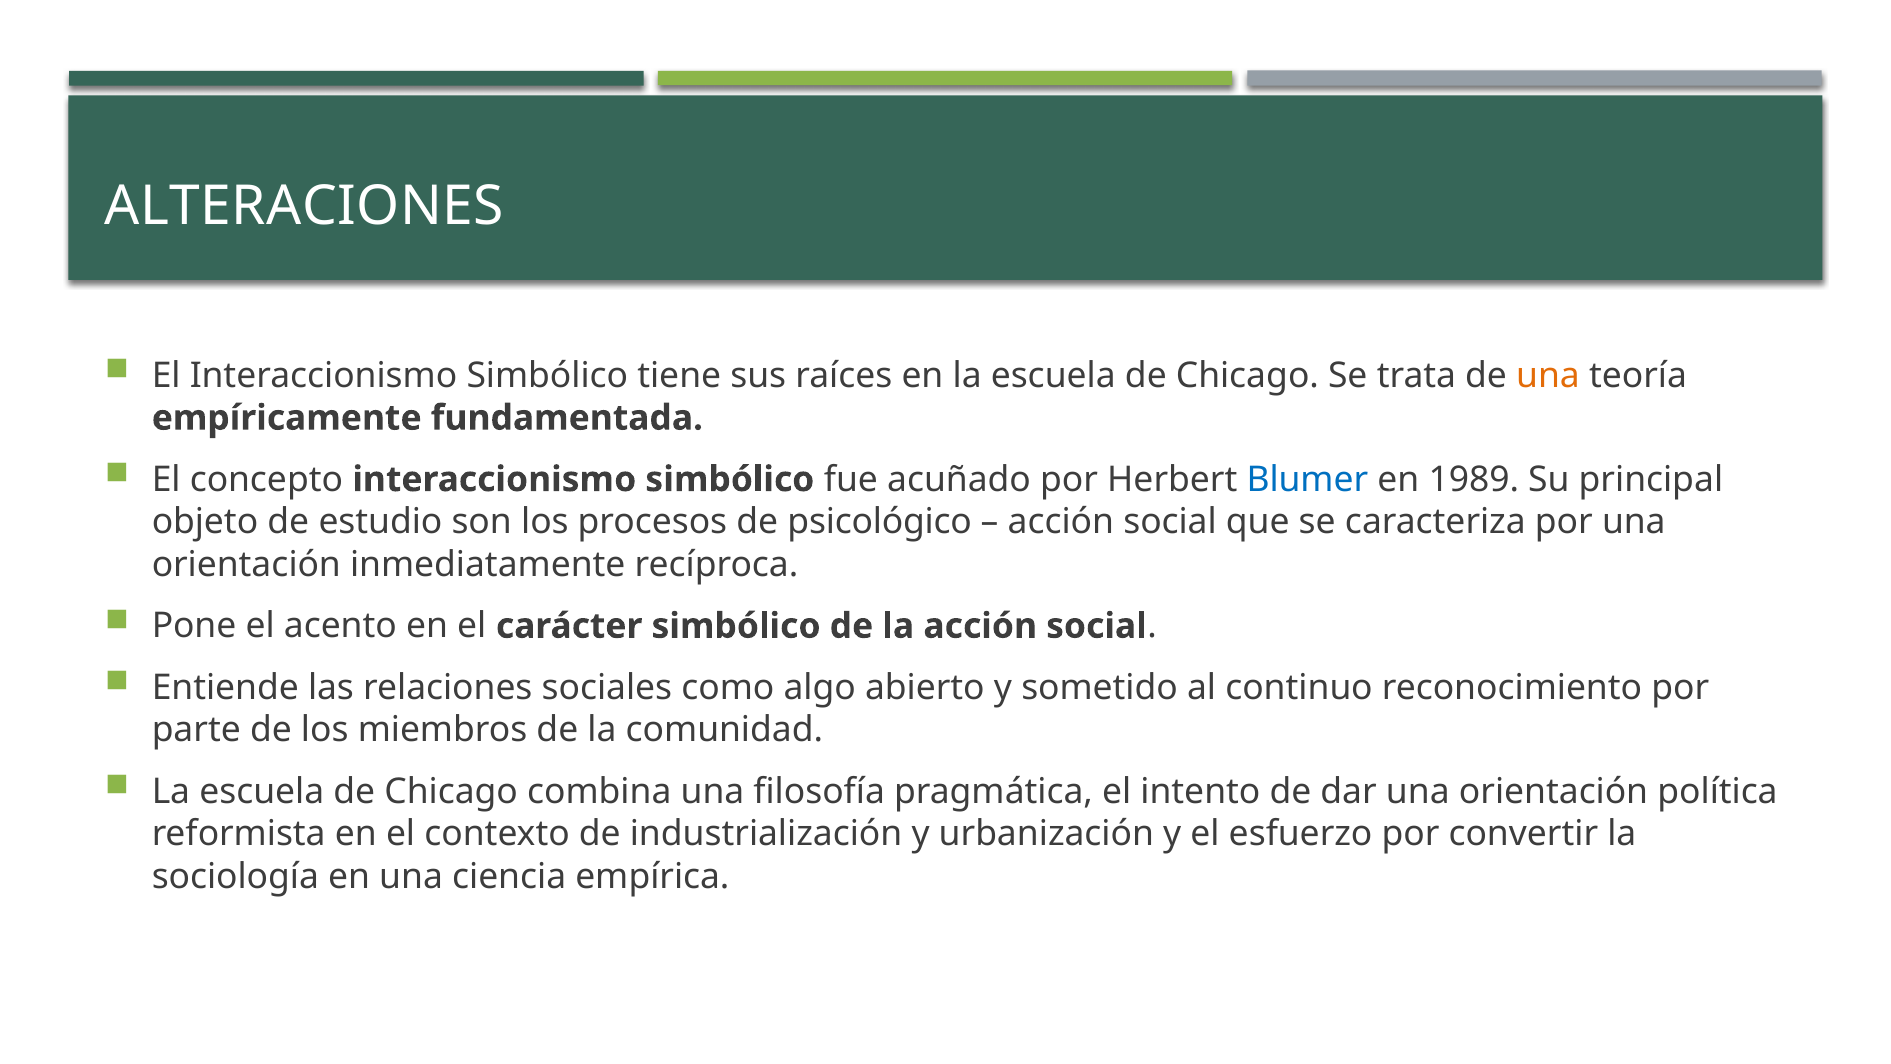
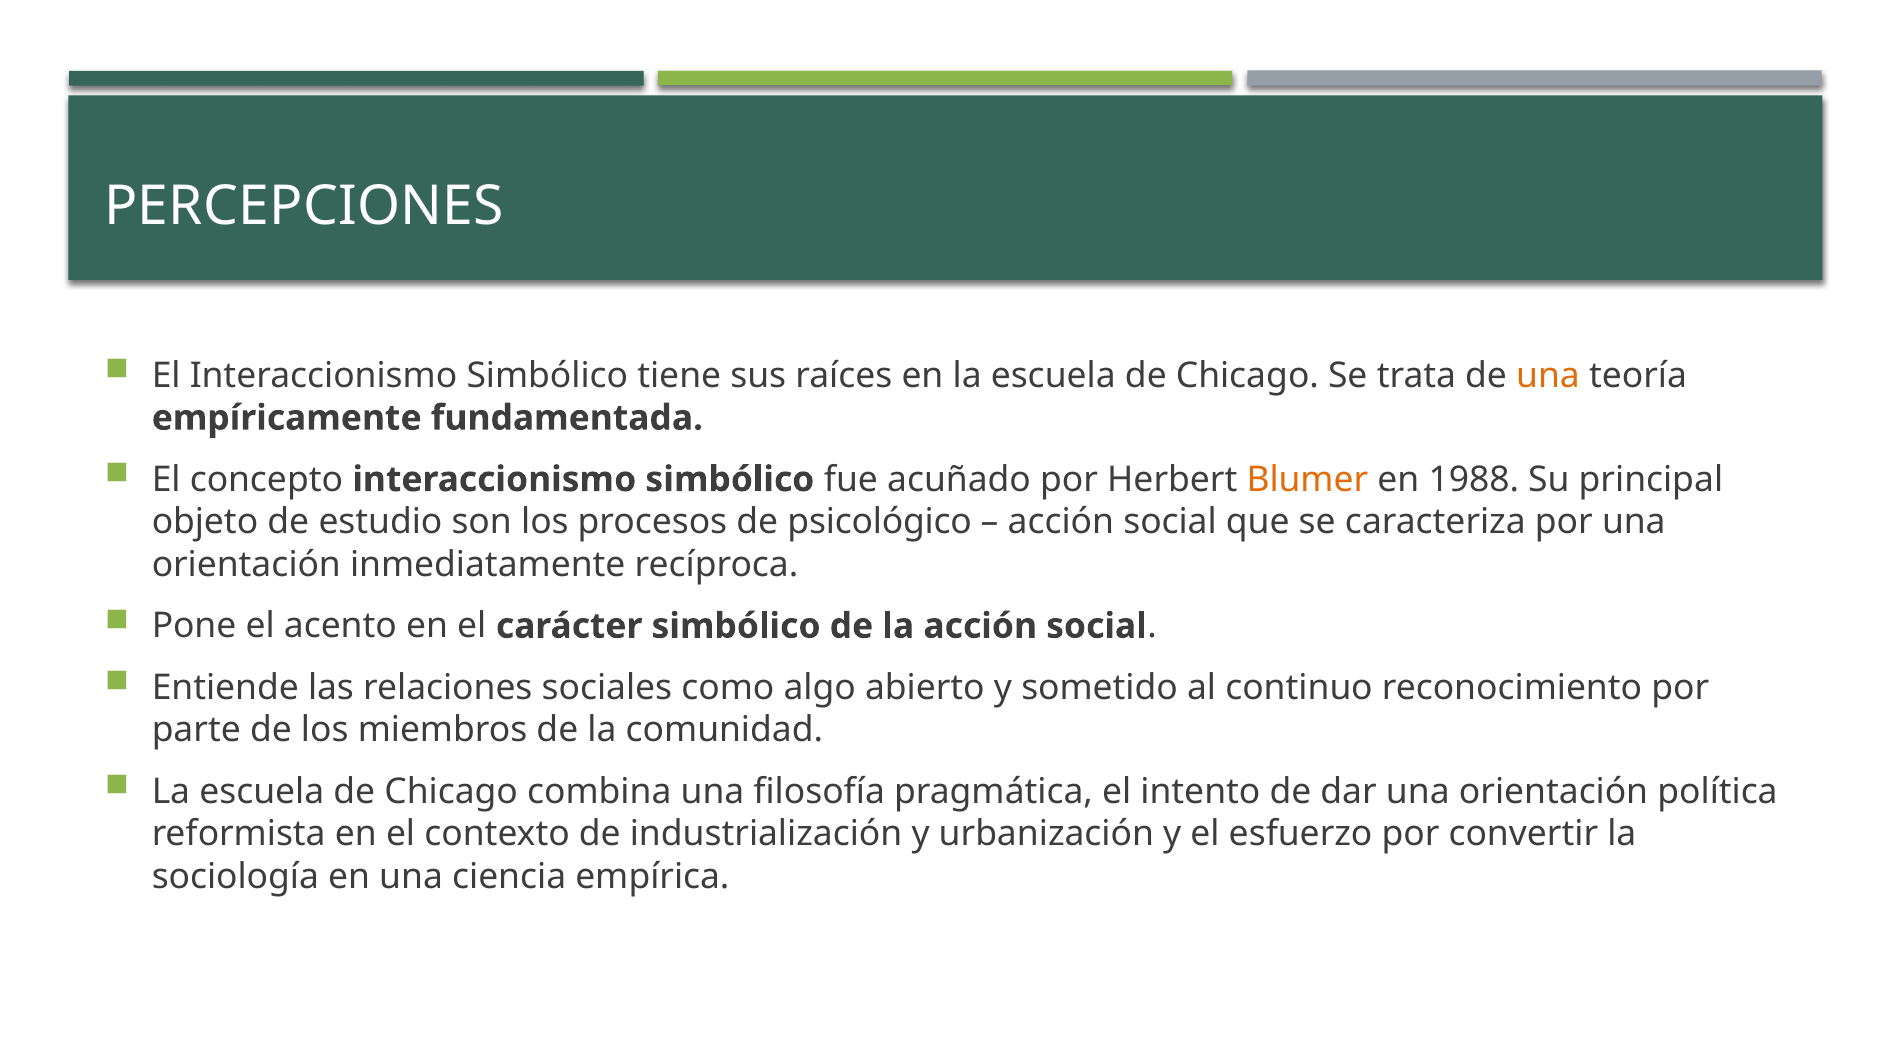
ALTERACIONES: ALTERACIONES -> PERCEPCIONES (304, 206)
Blumer colour: blue -> orange (1307, 479)
1989: 1989 -> 1988 (1474, 479)
